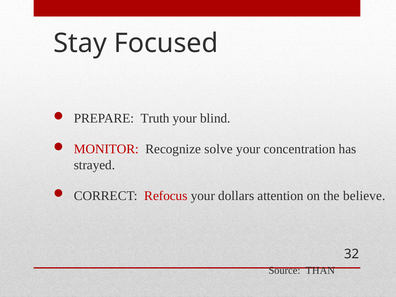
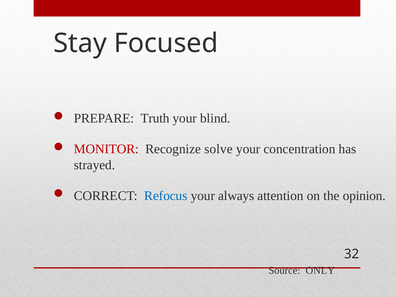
Refocus colour: red -> blue (166, 196)
dollars: dollars -> always (236, 196)
believe: believe -> opinion (364, 196)
THAN: THAN -> ONLY (320, 271)
